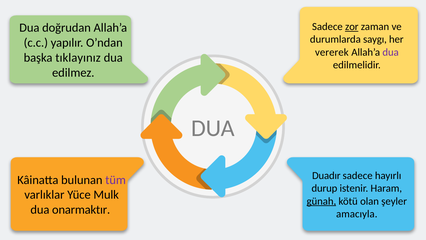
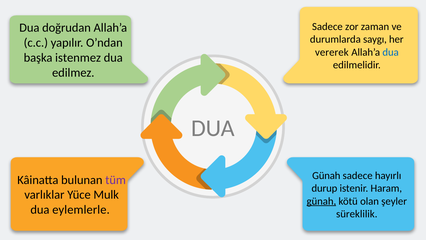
zor underline: present -> none (352, 27)
dua colour: purple -> blue (391, 52)
tıklayınız: tıklayınız -> istenmez (78, 58)
Duadır: Duadır -> Günah (326, 175)
onarmaktır: onarmaktır -> eylemlerle (81, 209)
amacıyla: amacıyla -> süreklilik (357, 214)
